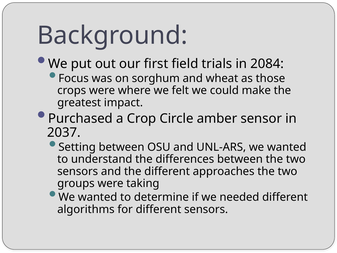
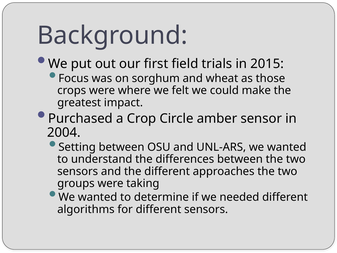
2084: 2084 -> 2015 (267, 64)
2037: 2037 -> 2004 (64, 133)
